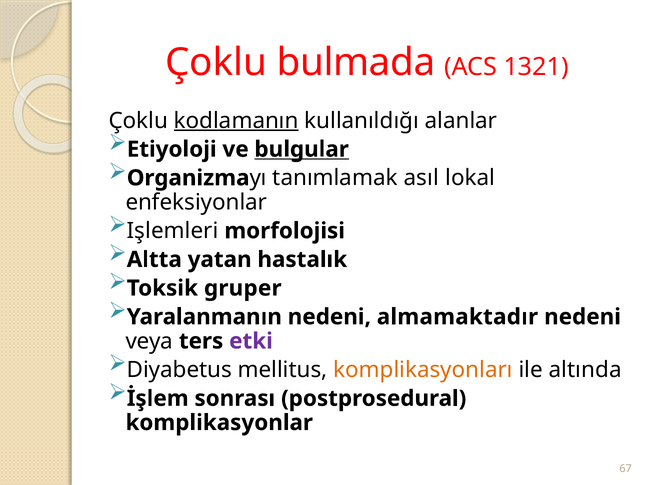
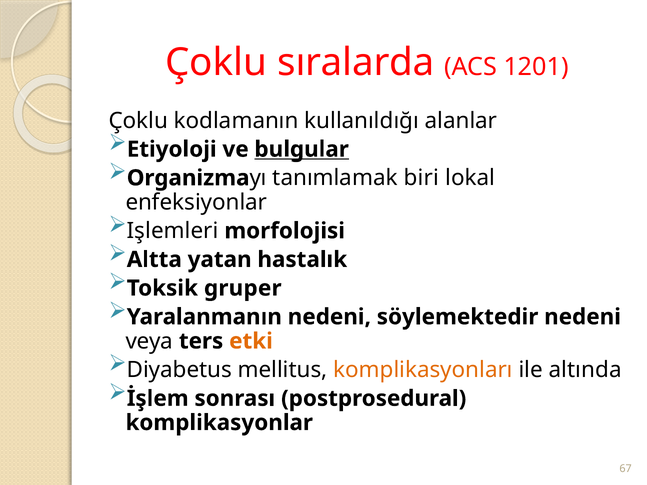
bulmada: bulmada -> sıralarda (356, 63)
1321: 1321 -> 1201 (536, 67)
kodlamanın underline: present -> none (236, 121)
asıl: asıl -> biri (421, 178)
almamaktadır: almamaktadır -> söylemektedir (458, 317)
etki colour: purple -> orange (251, 341)
